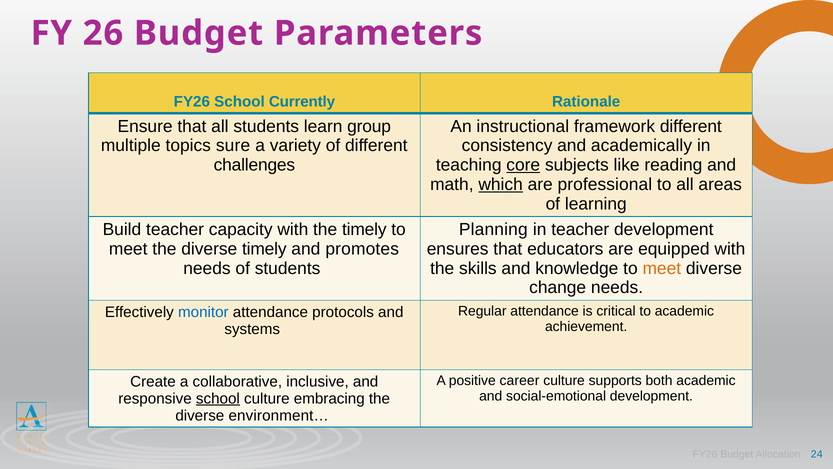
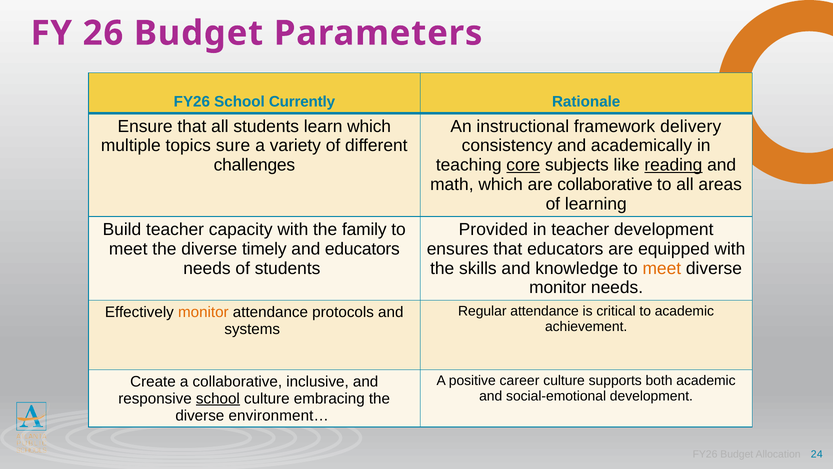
learn group: group -> which (369, 126)
framework different: different -> delivery (691, 126)
reading underline: none -> present (673, 165)
which underline: present -> none (501, 184)
are professional: professional -> collaborative (605, 184)
the timely: timely -> family (364, 229)
Planning: Planning -> Provided (493, 229)
and promotes: promotes -> educators (362, 249)
change: change -> monitor (558, 287)
monitor colour: blue -> orange (203, 312)
